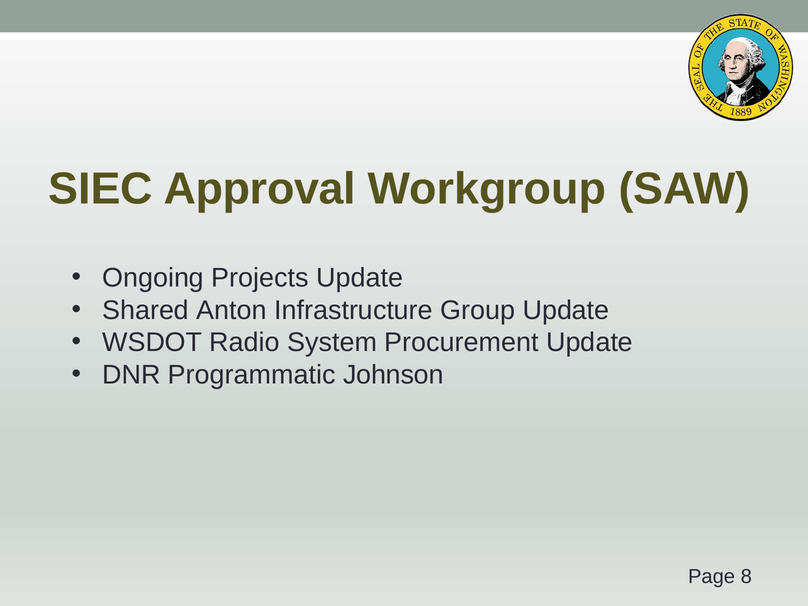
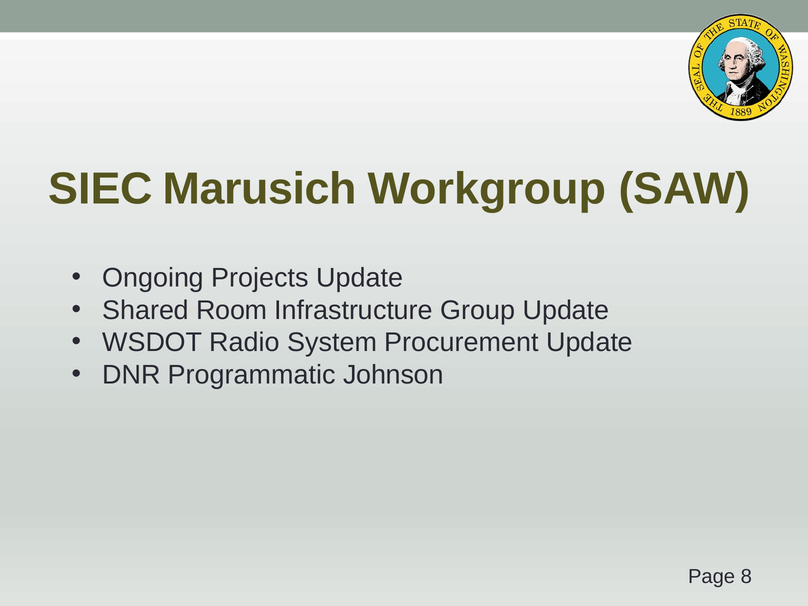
Approval: Approval -> Marusich (260, 189)
Anton: Anton -> Room (232, 310)
